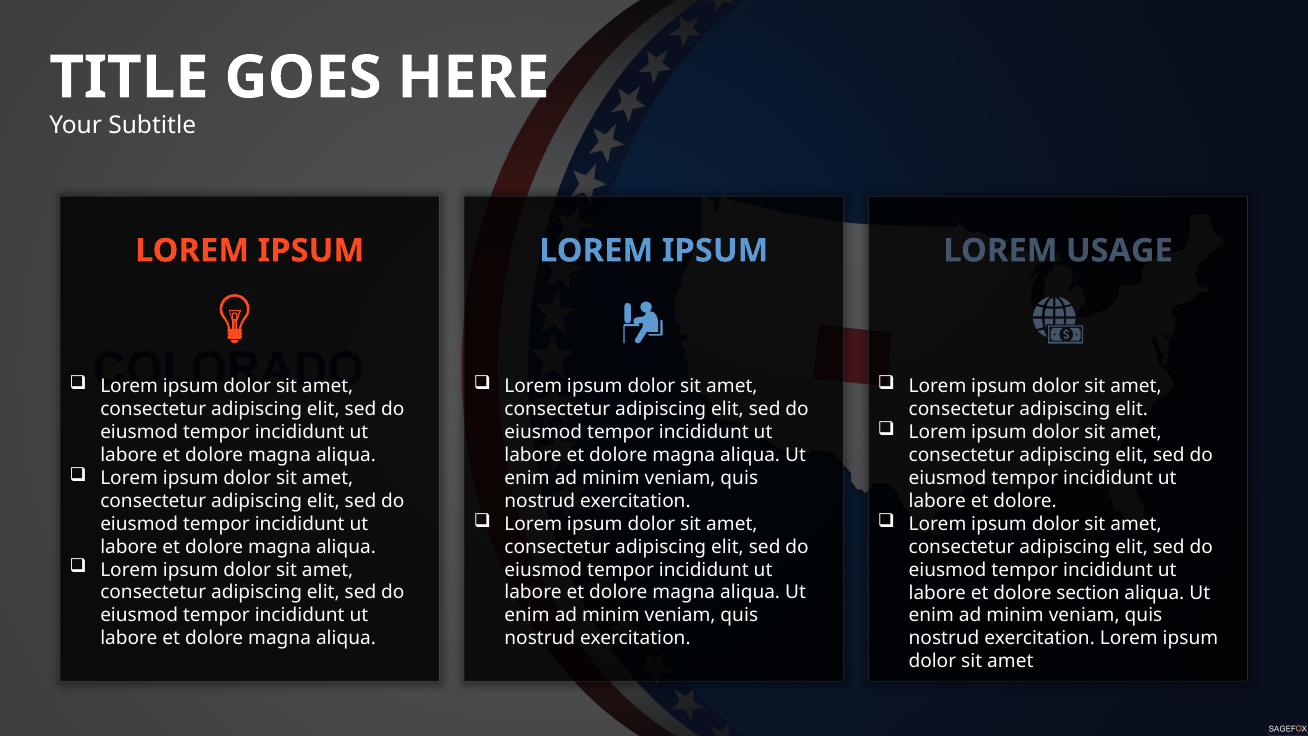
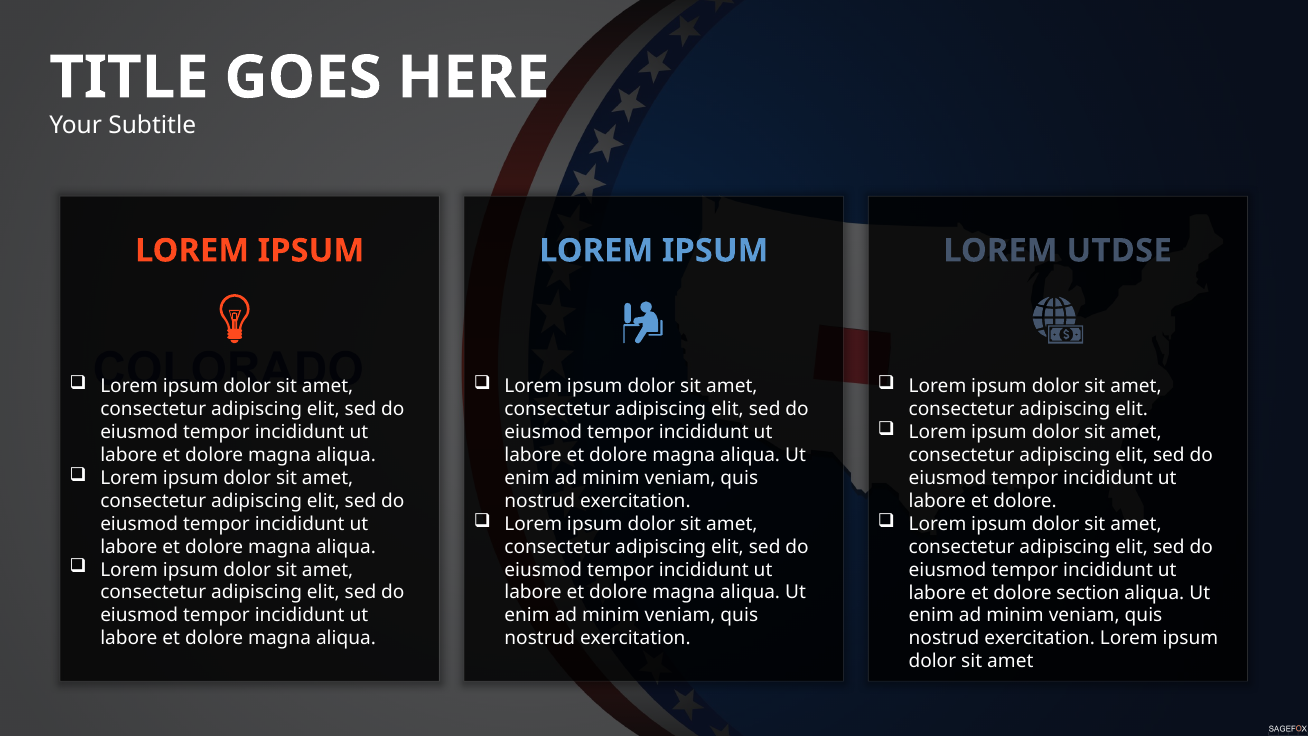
USAGE: USAGE -> UTDSE (1119, 251)
